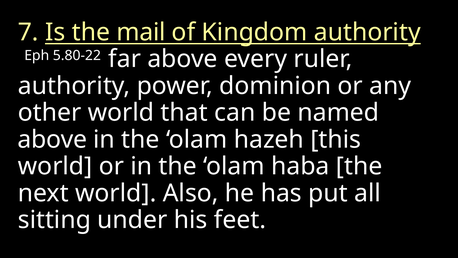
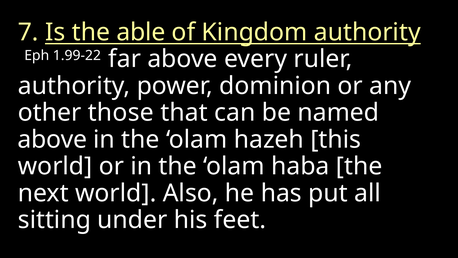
mail: mail -> able (141, 32)
5.80-22: 5.80-22 -> 1.99-22 (77, 55)
other world: world -> those (121, 113)
